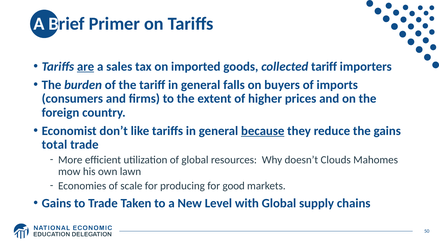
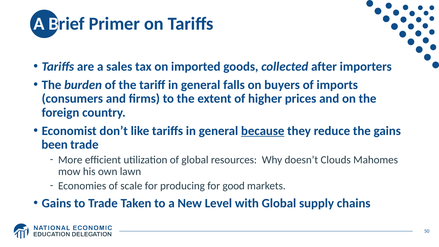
are underline: present -> none (86, 66)
collected tariff: tariff -> after (324, 66)
total: total -> been (55, 145)
